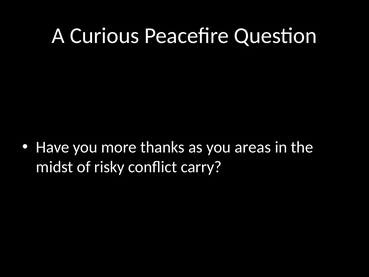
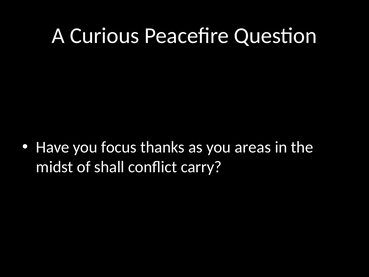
more: more -> focus (119, 147)
risky: risky -> shall (109, 167)
